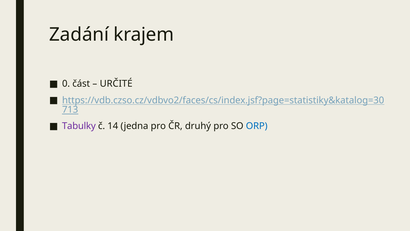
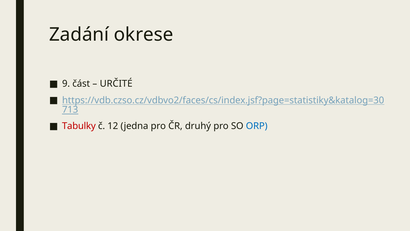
krajem: krajem -> okrese (144, 34)
0: 0 -> 9 (66, 83)
Tabulky colour: purple -> red (79, 126)
14: 14 -> 12 (113, 126)
